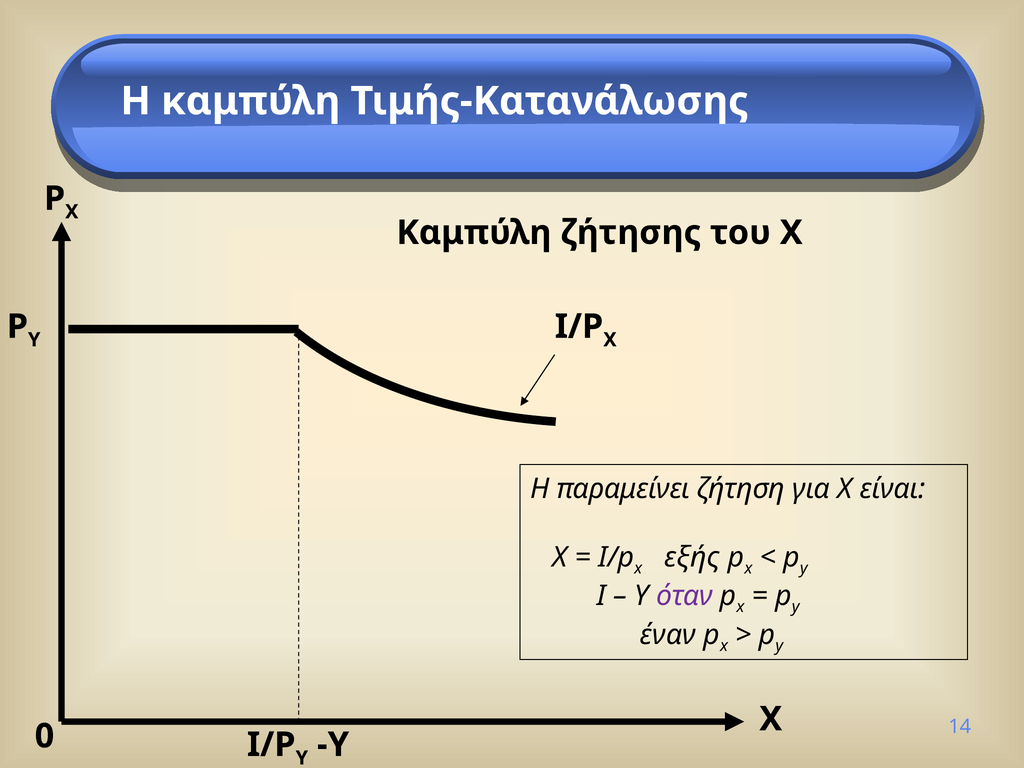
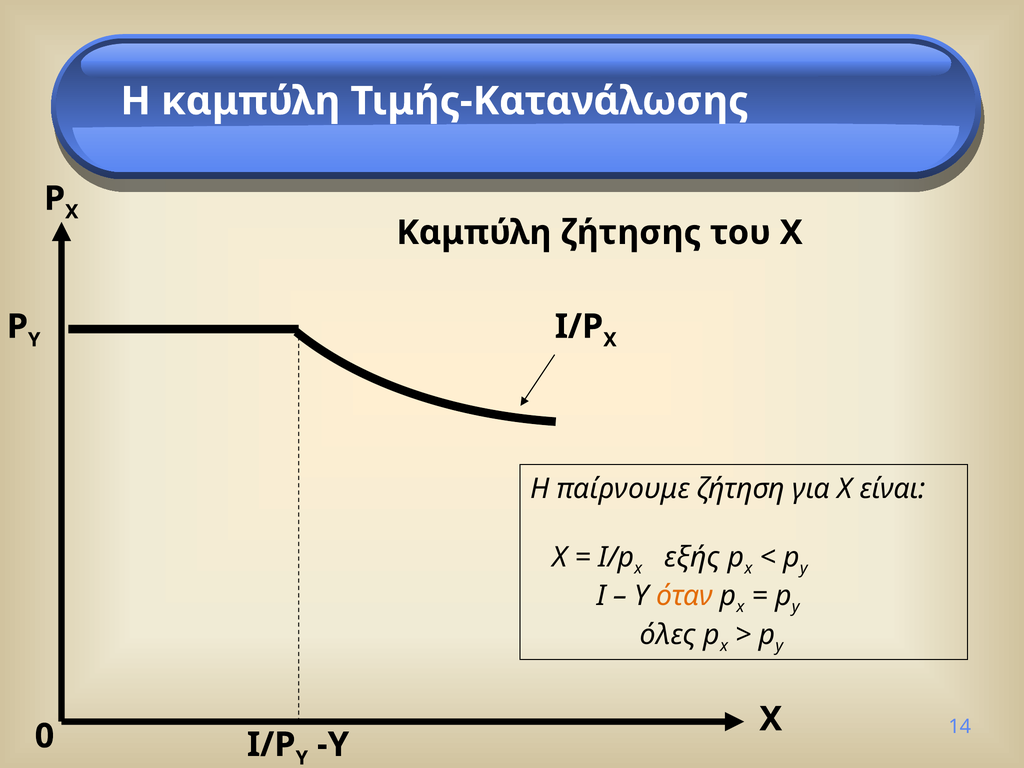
παραμείνει: παραμείνει -> παίρνουμε (623, 489)
όταν colour: purple -> orange (684, 596)
έναν: έναν -> όλες (668, 635)
